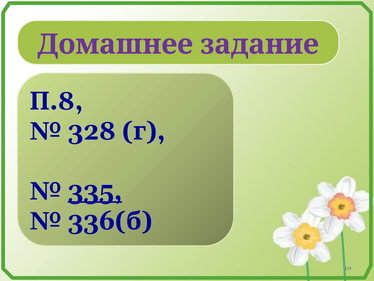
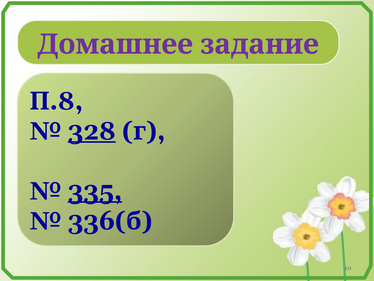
328 underline: none -> present (92, 131)
